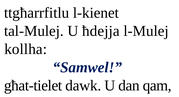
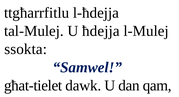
l-kienet: l-kienet -> l-ħdejja (96, 13)
kollha: kollha -> ssokta (26, 49)
